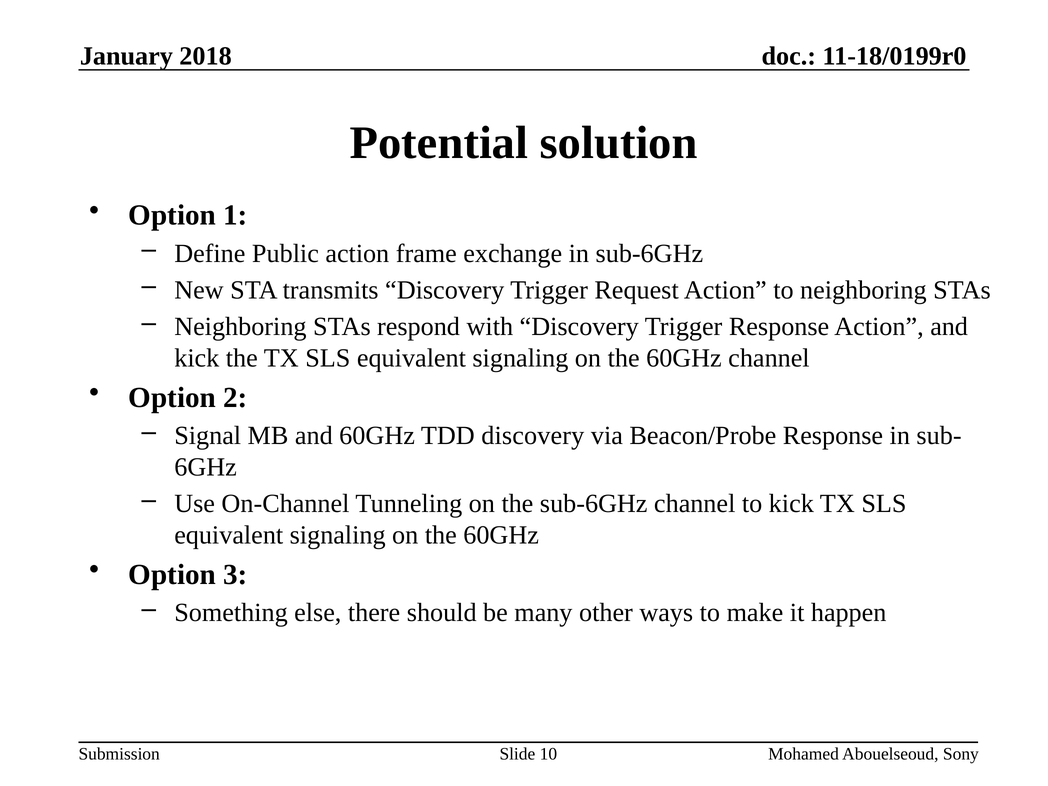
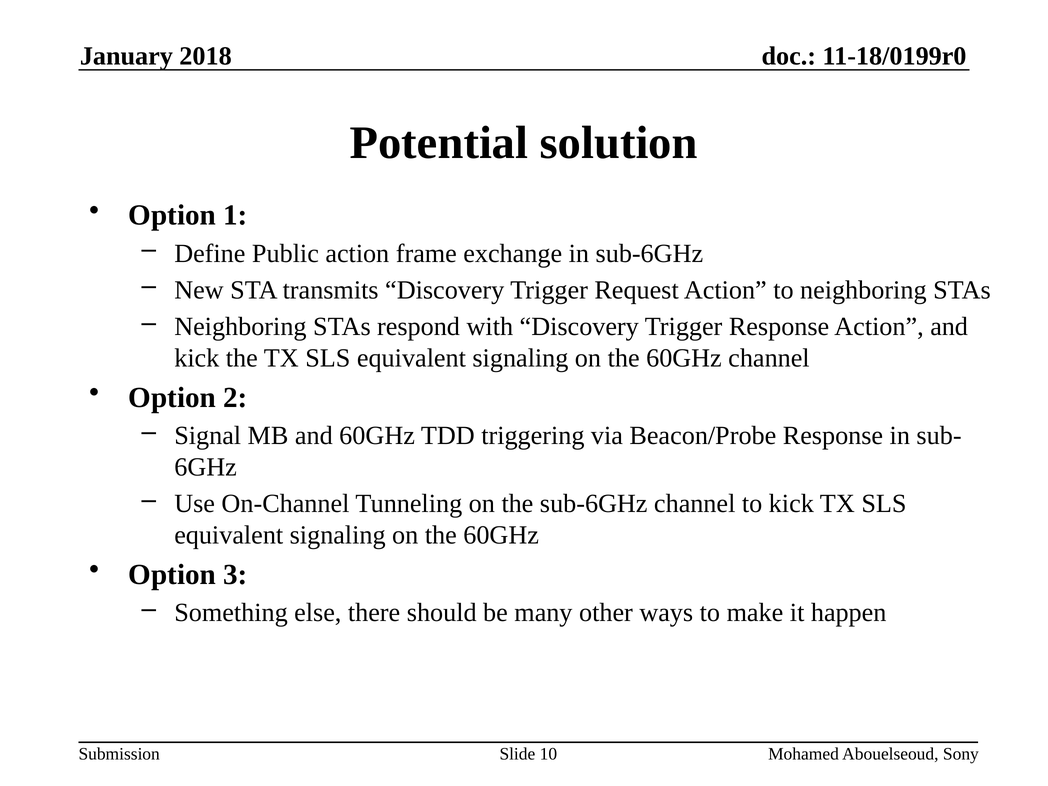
TDD discovery: discovery -> triggering (533, 436)
